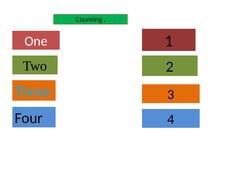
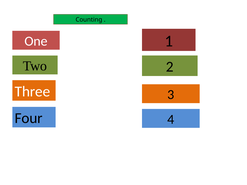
Three colour: light blue -> white (32, 92)
